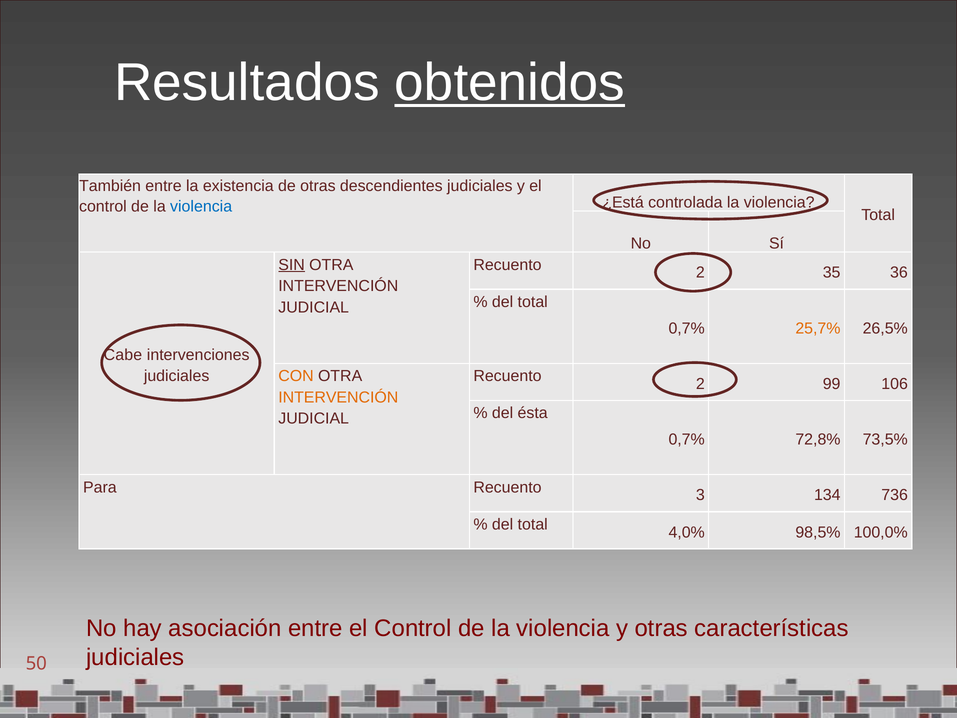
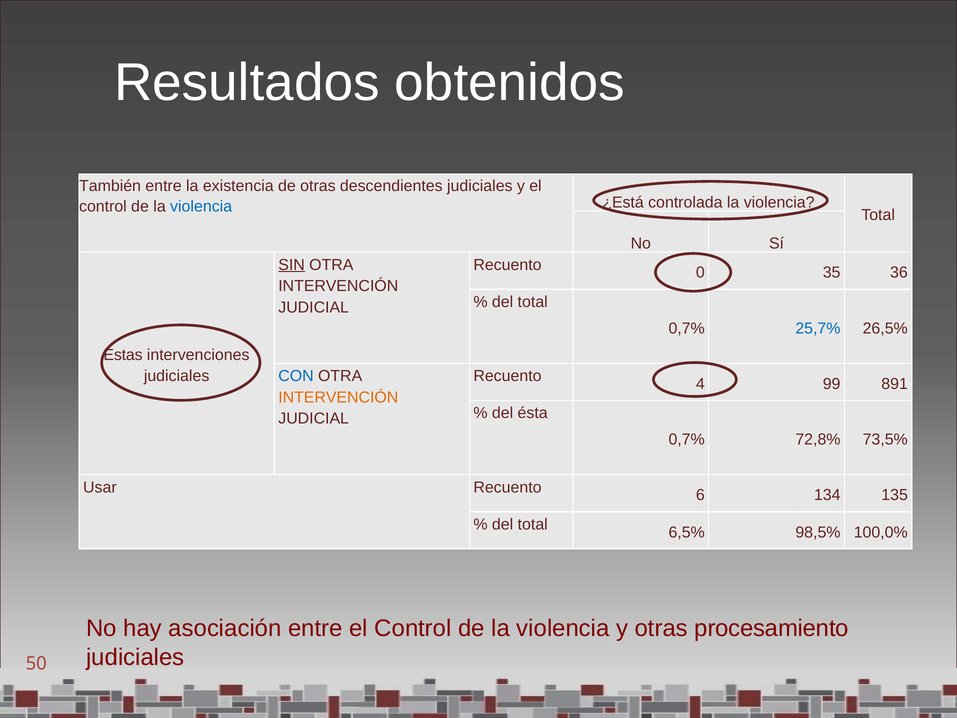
obtenidos underline: present -> none (510, 83)
2: 2 -> 0 (700, 273)
25,7% colour: orange -> blue (818, 328)
Cabe: Cabe -> Estas (123, 355)
CON colour: orange -> blue (296, 376)
2: 2 -> 4 (700, 384)
106: 106 -> 891 (895, 384)
Para: Para -> Usar (100, 487)
3: 3 -> 6 (700, 495)
736: 736 -> 135 (895, 495)
4,0%: 4,0% -> 6,5% (687, 532)
características: características -> procesamiento (772, 628)
